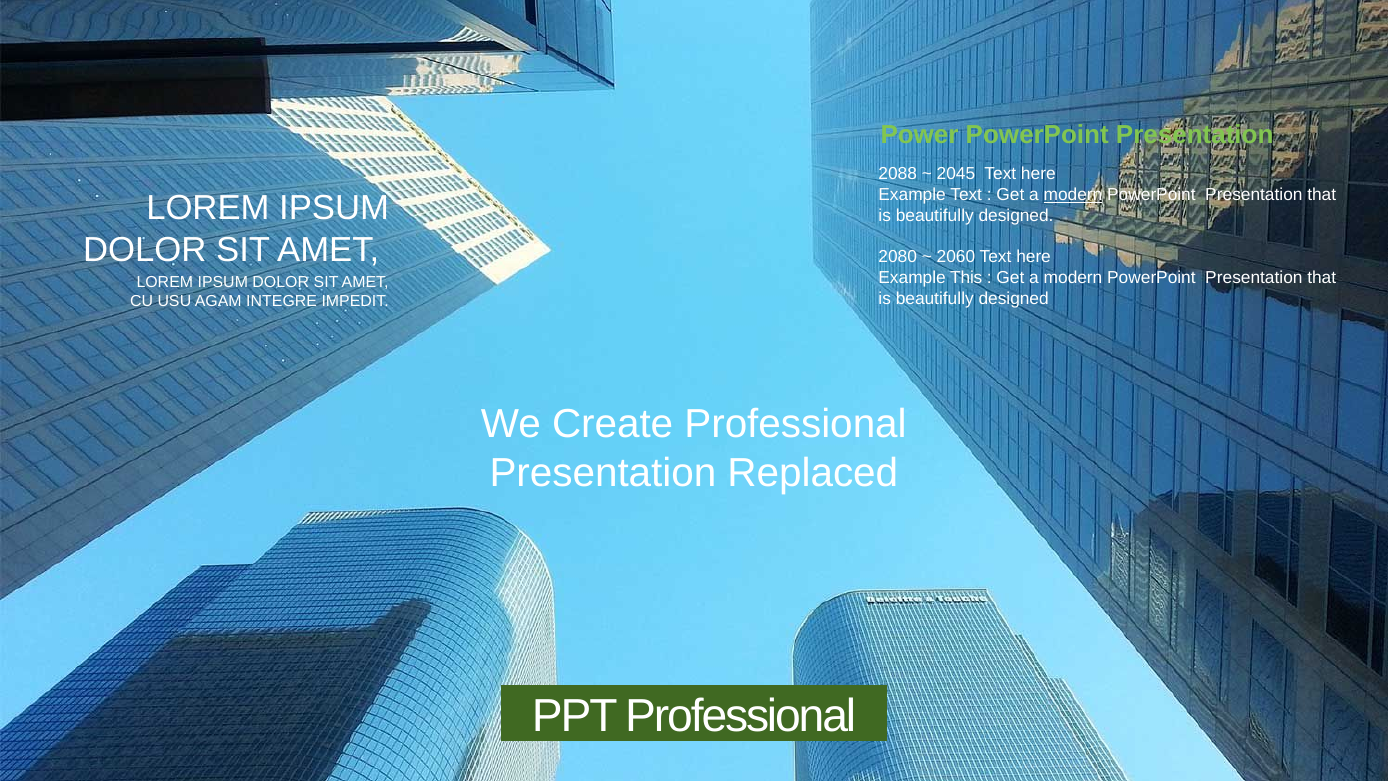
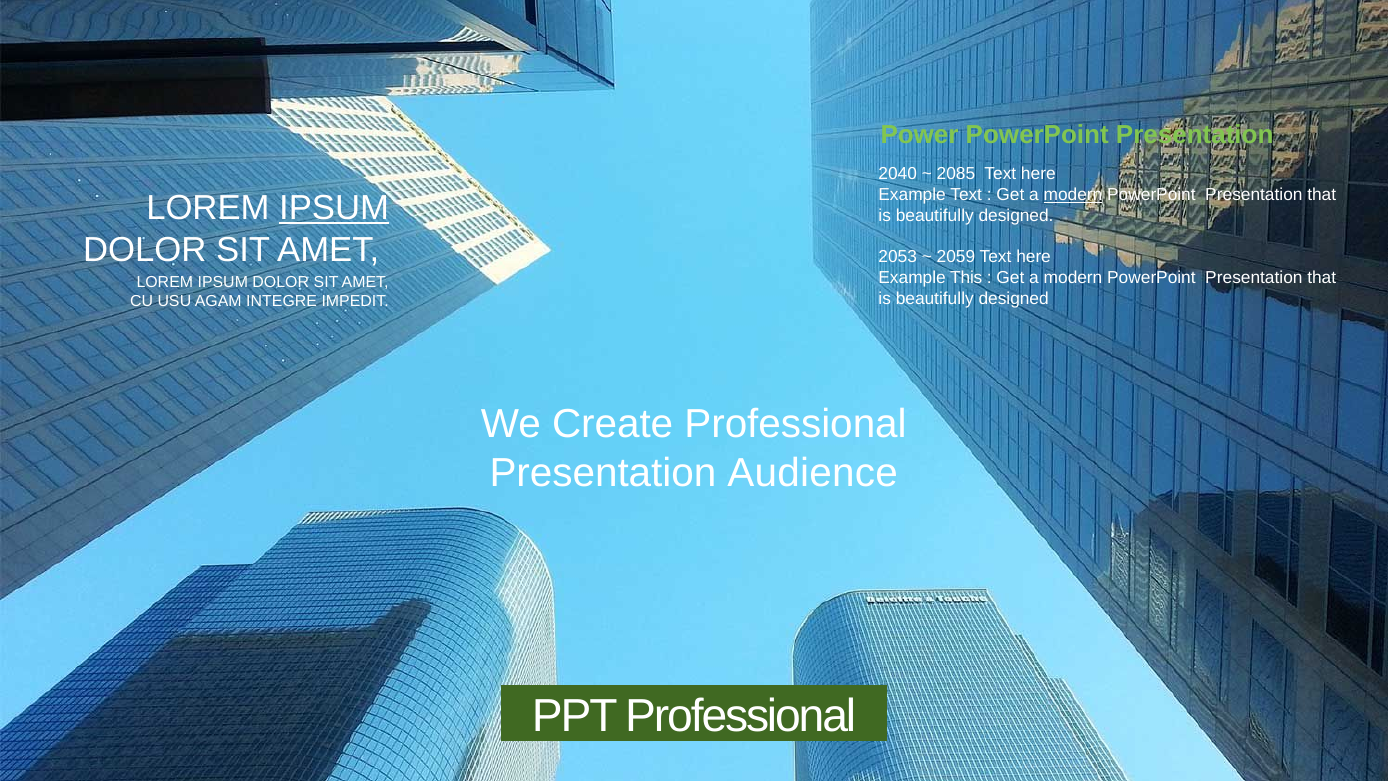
2088: 2088 -> 2040 (898, 174)
2045: 2045 -> 2085 (956, 174)
IPSUM underline: none -> present (334, 208)
2080: 2080 -> 2053 (898, 257)
2060: 2060 -> 2059 (956, 257)
Replaced: Replaced -> Audience (813, 473)
